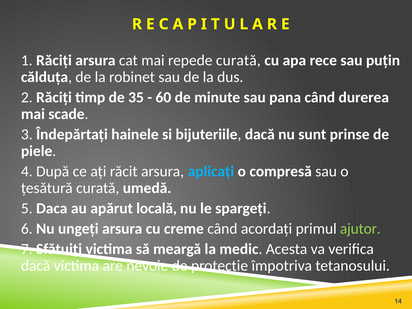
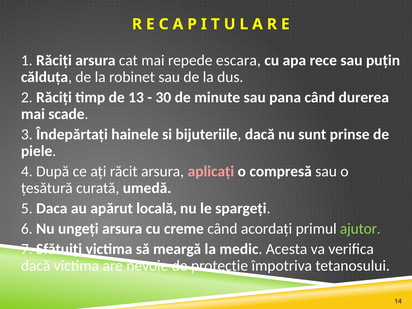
repede curată: curată -> escara (238, 60)
35: 35 -> 13 (136, 97)
60: 60 -> 30 (163, 97)
aplicaţi colour: light blue -> pink (211, 171)
